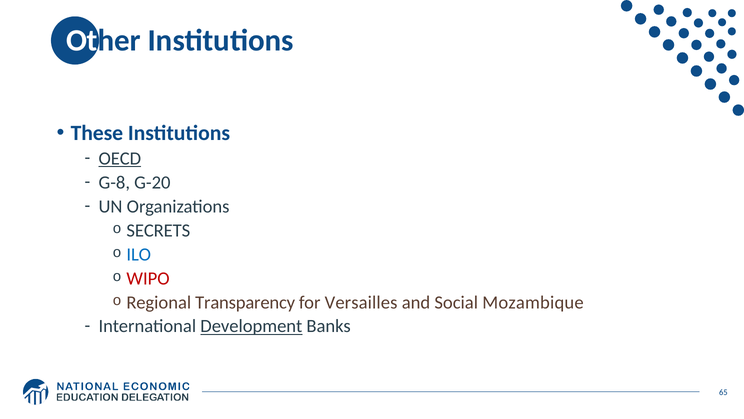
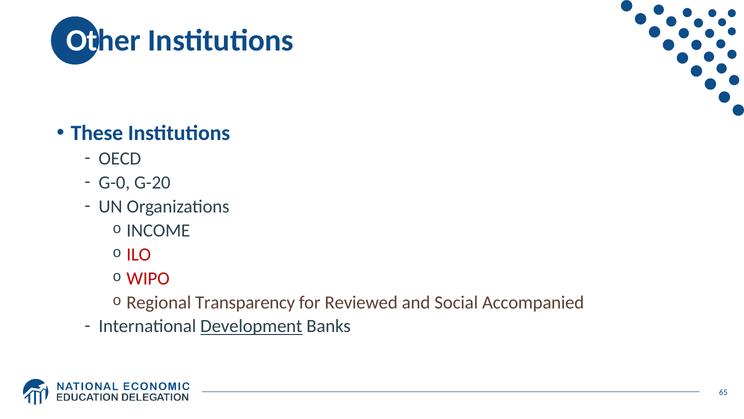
OECD underline: present -> none (120, 158)
G-8: G-8 -> G-0 (114, 182)
SECRETS: SECRETS -> INCOME (158, 230)
ILO colour: blue -> red (139, 254)
Versailles: Versailles -> Reviewed (361, 302)
Mozambique: Mozambique -> Accompanied (533, 302)
